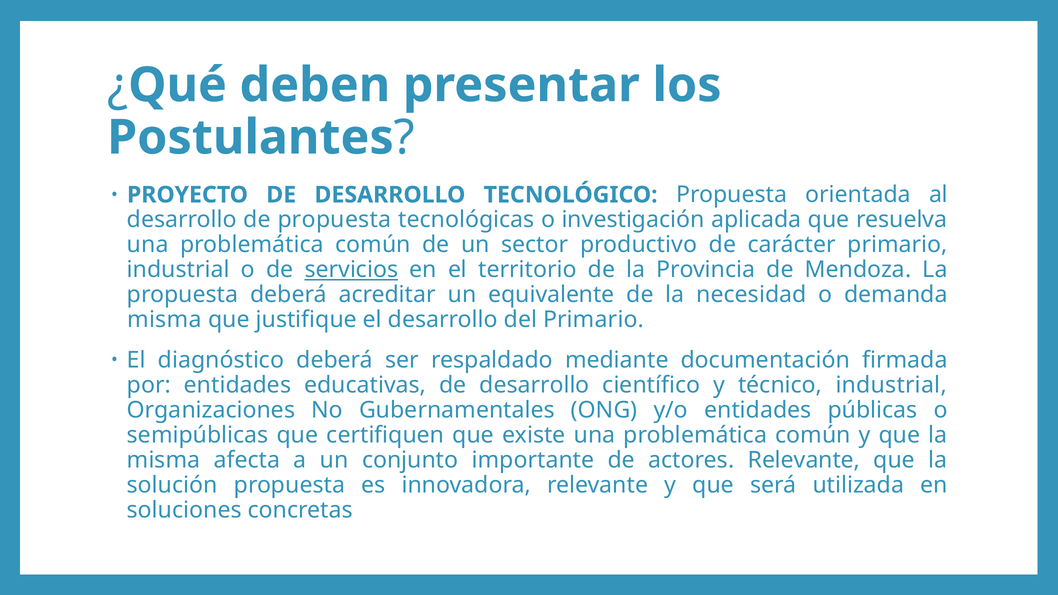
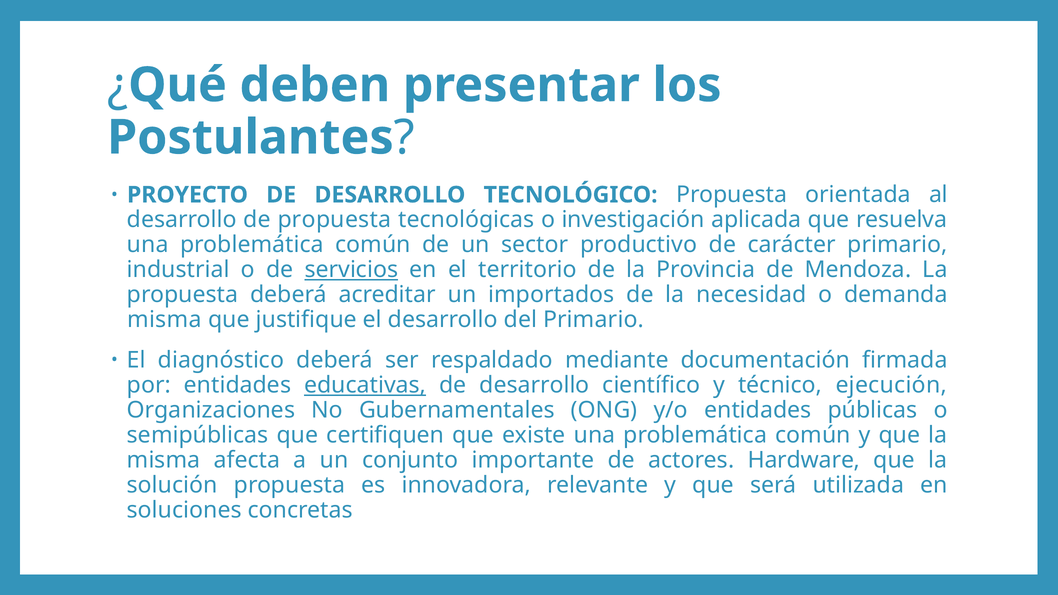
equivalente: equivalente -> importados (551, 295)
educativas underline: none -> present (365, 385)
técnico industrial: industrial -> ejecución (891, 385)
actores Relevante: Relevante -> Hardware (804, 460)
